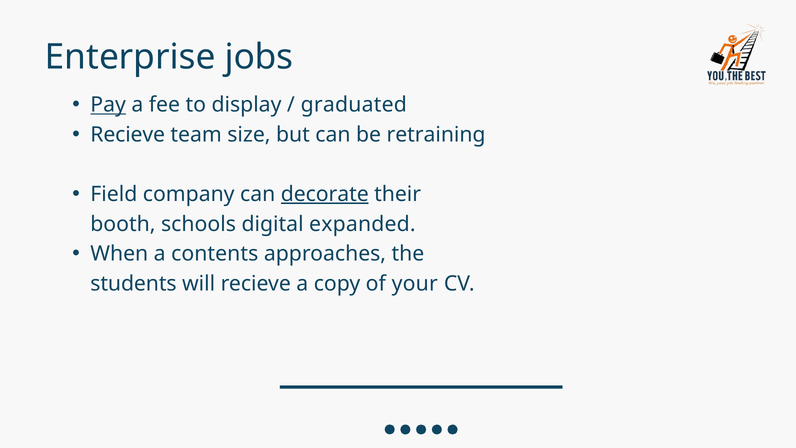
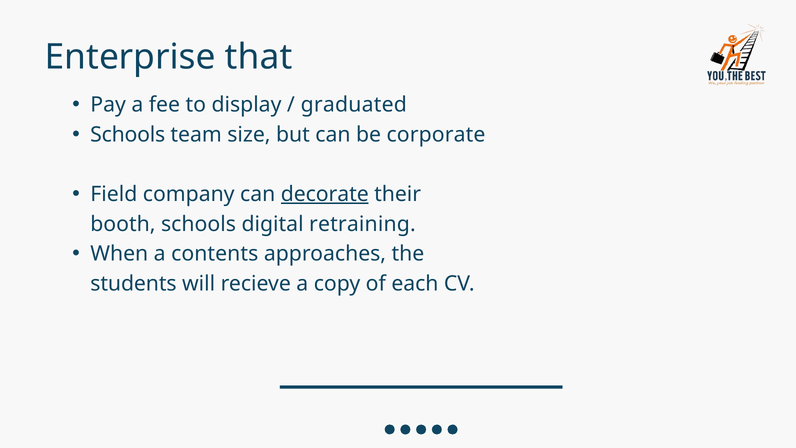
jobs: jobs -> that (259, 57)
Pay underline: present -> none (108, 105)
Recieve: Recieve -> Schools (128, 135)
retraining: retraining -> corporate (436, 135)
expanded: expanded -> retraining (362, 224)
your: your -> each (415, 283)
